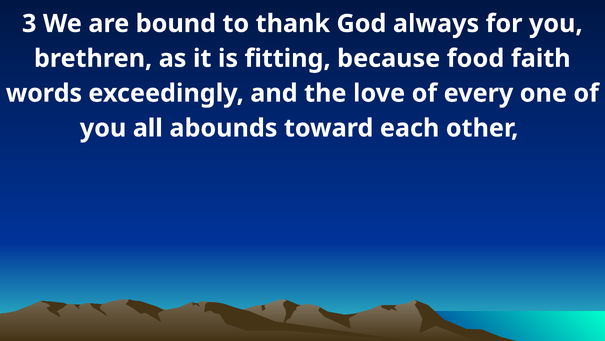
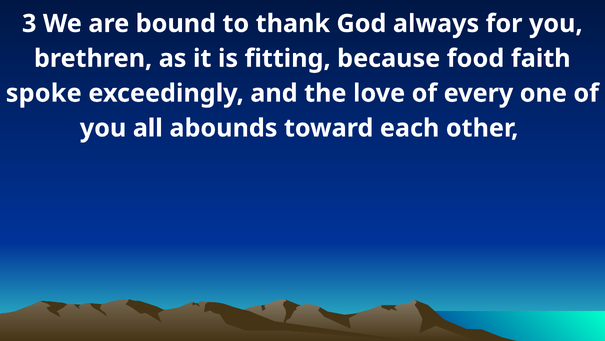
words: words -> spoke (44, 93)
